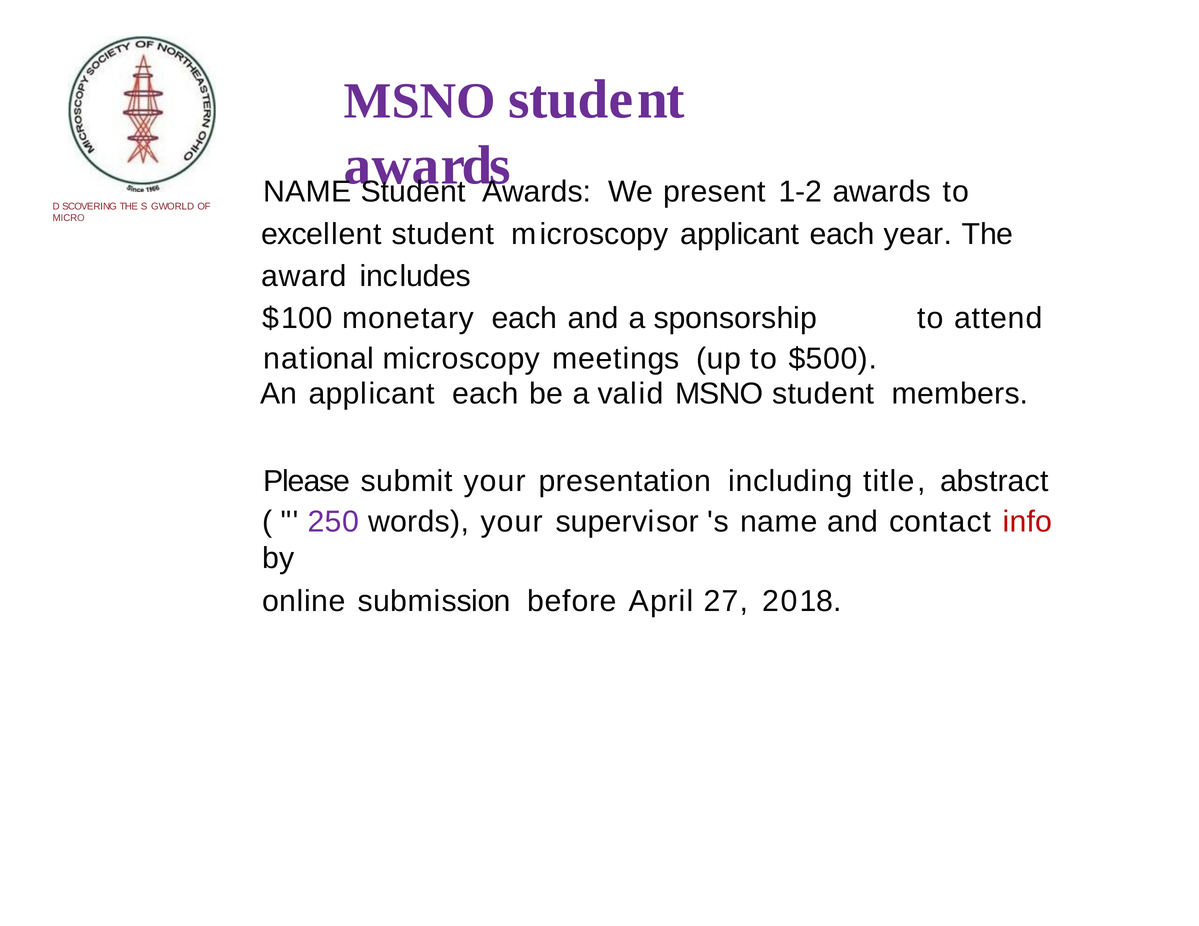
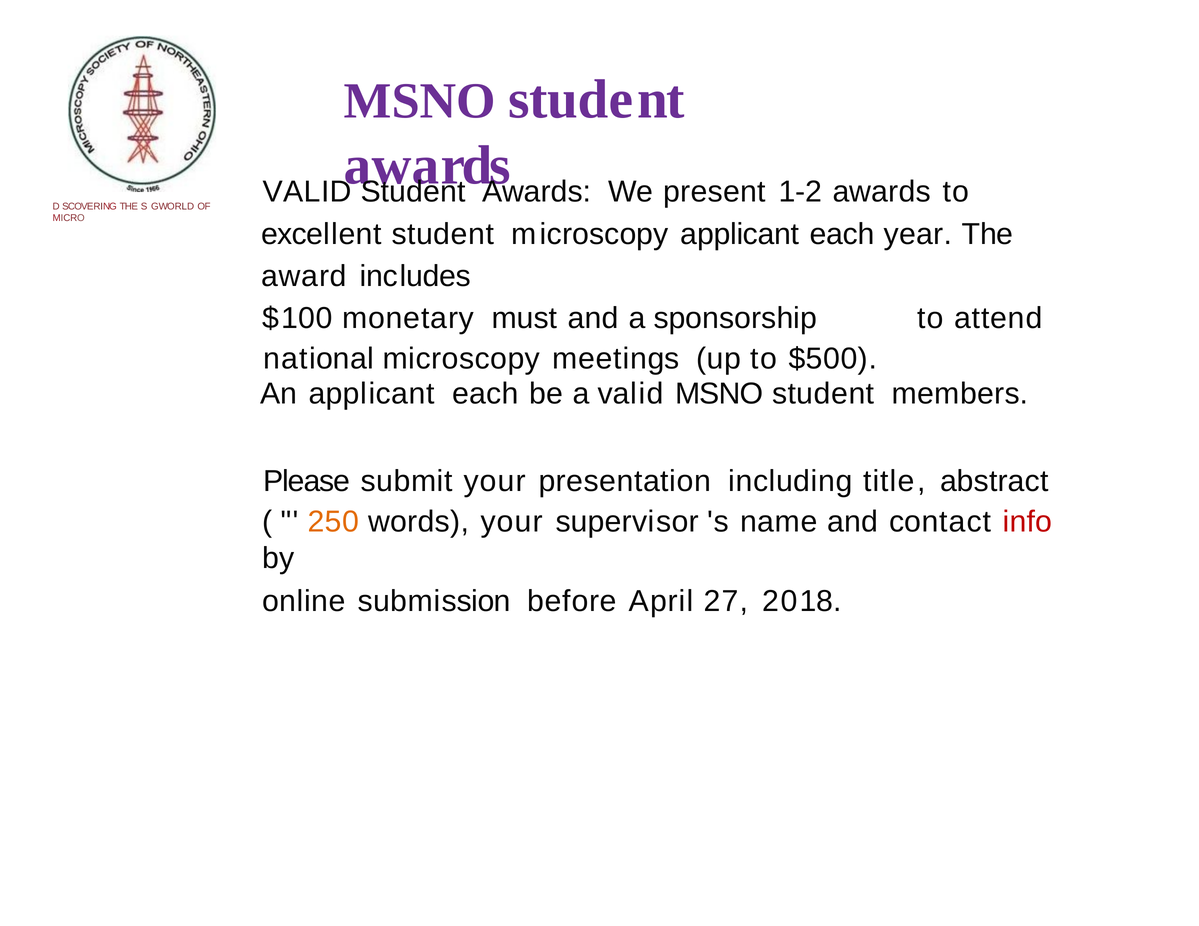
NAME: NAME -> VALID (307, 192)
monetary each: each -> must (524, 319)
250 colour: purple -> orange (333, 522)
